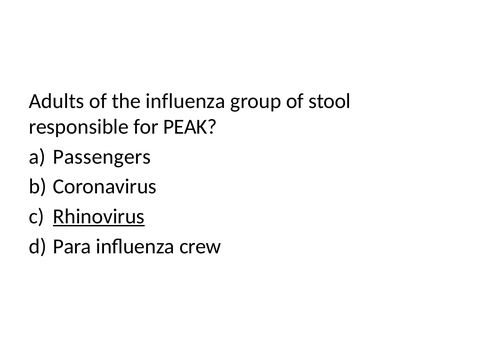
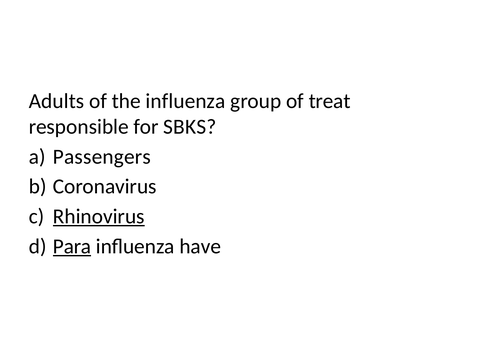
stool: stool -> treat (330, 101)
PEAK: PEAK -> SBKS (190, 127)
Para underline: none -> present (72, 246)
crew: crew -> have (200, 246)
